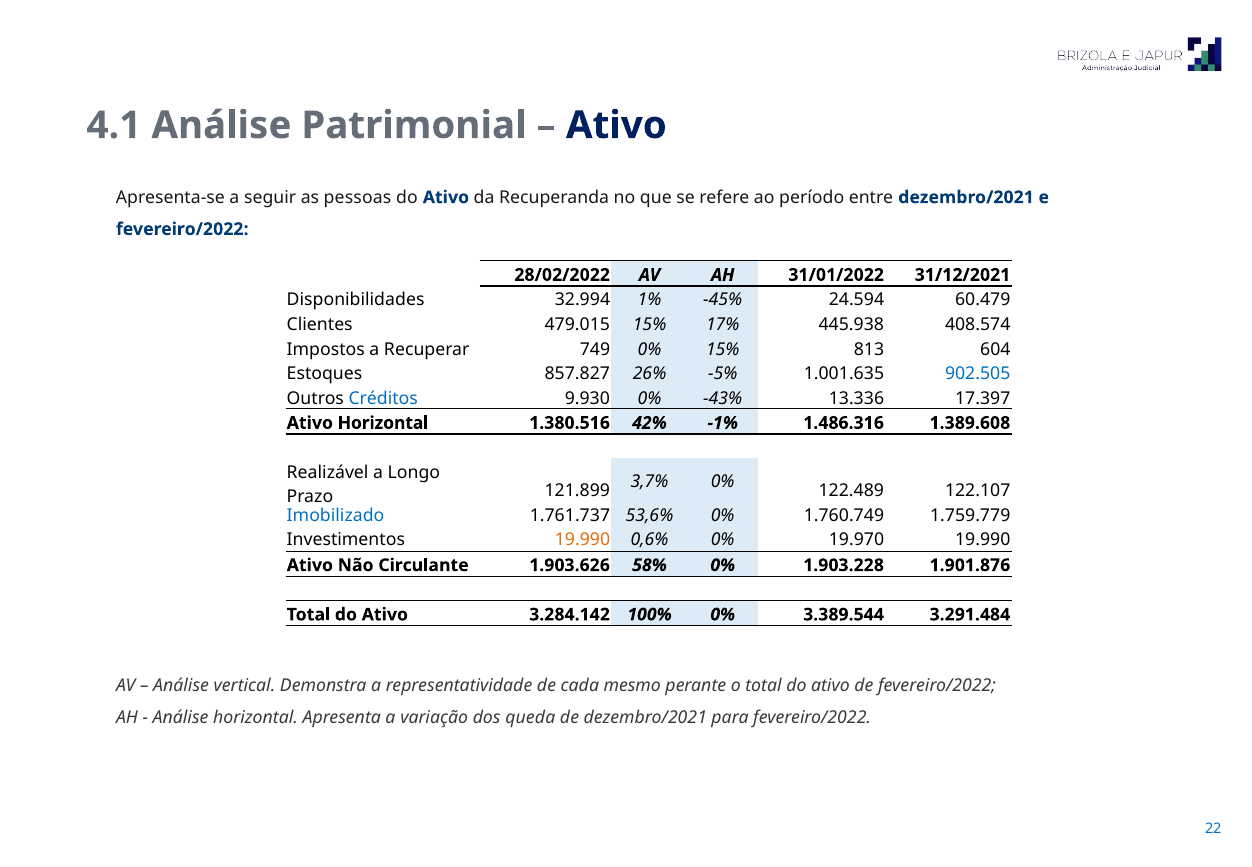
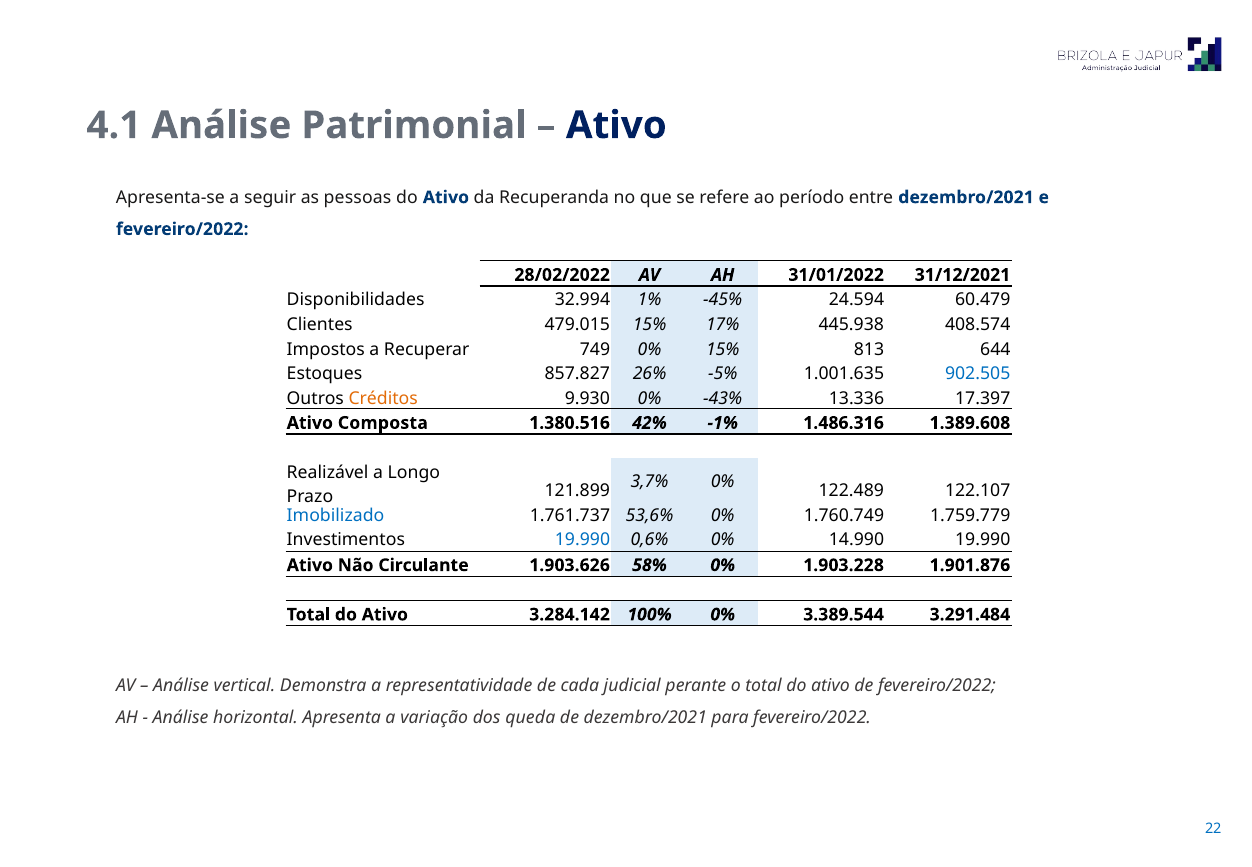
604: 604 -> 644 (995, 349)
Créditos colour: blue -> orange (383, 399)
Ativo Horizontal: Horizontal -> Composta (383, 423)
19.990 colour: orange -> blue (583, 540)
19.970: 19.970 -> 14.990 (857, 540)
mesmo: mesmo -> judicial (632, 685)
